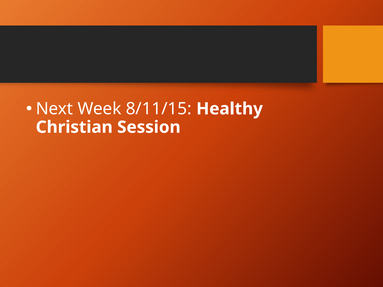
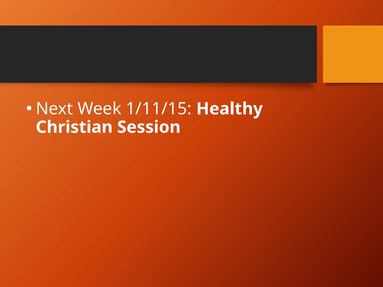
8/11/15: 8/11/15 -> 1/11/15 (159, 109)
